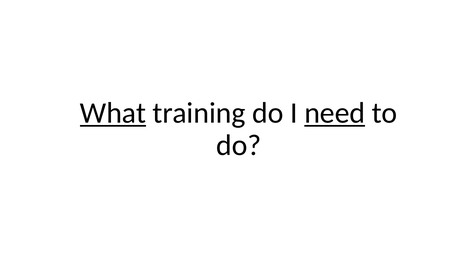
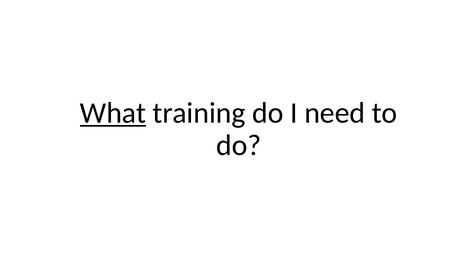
need underline: present -> none (335, 113)
